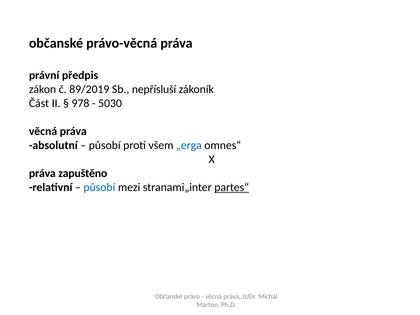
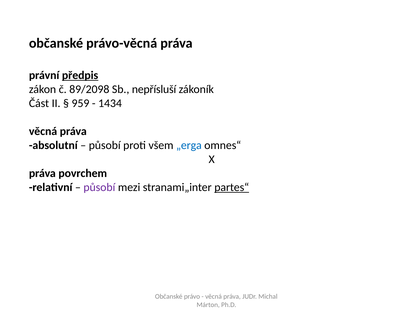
předpis underline: none -> present (80, 75)
89/2019: 89/2019 -> 89/2098 (89, 89)
978: 978 -> 959 (80, 103)
5030: 5030 -> 1434 (110, 103)
zapuštěno: zapuštěno -> povrchem (83, 173)
působí colour: blue -> purple (99, 187)
